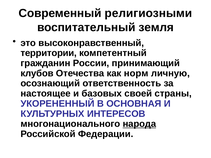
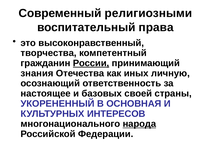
земля: земля -> права (156, 27)
территории: территории -> творчества (49, 53)
России underline: none -> present (91, 63)
клубов: клубов -> знания (37, 73)
норм: норм -> иных (136, 73)
